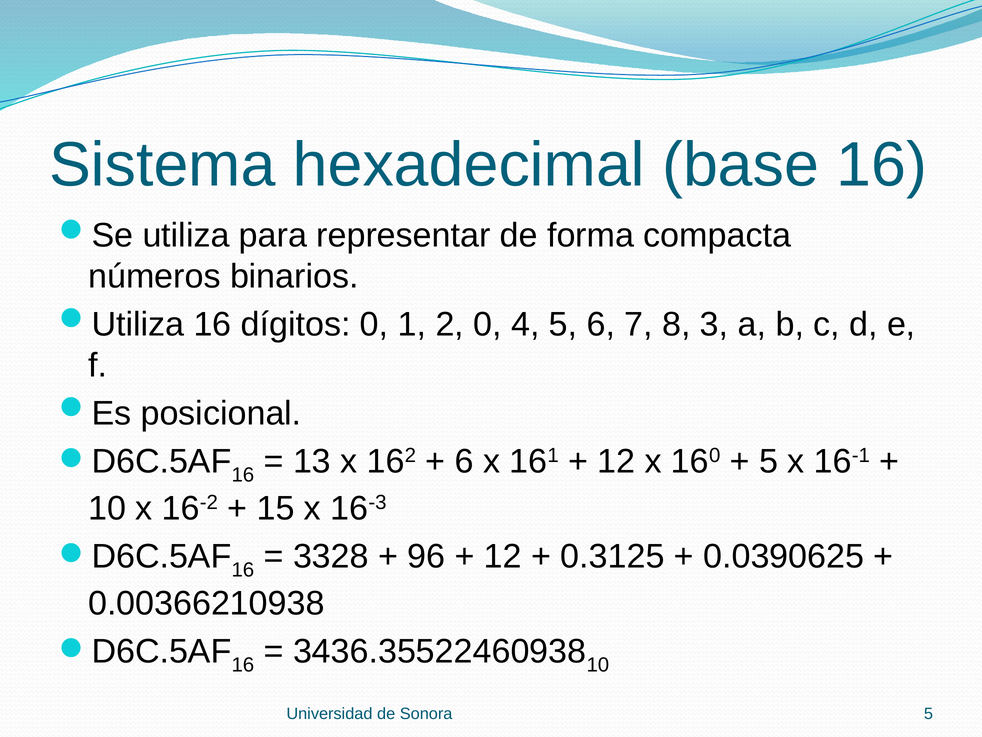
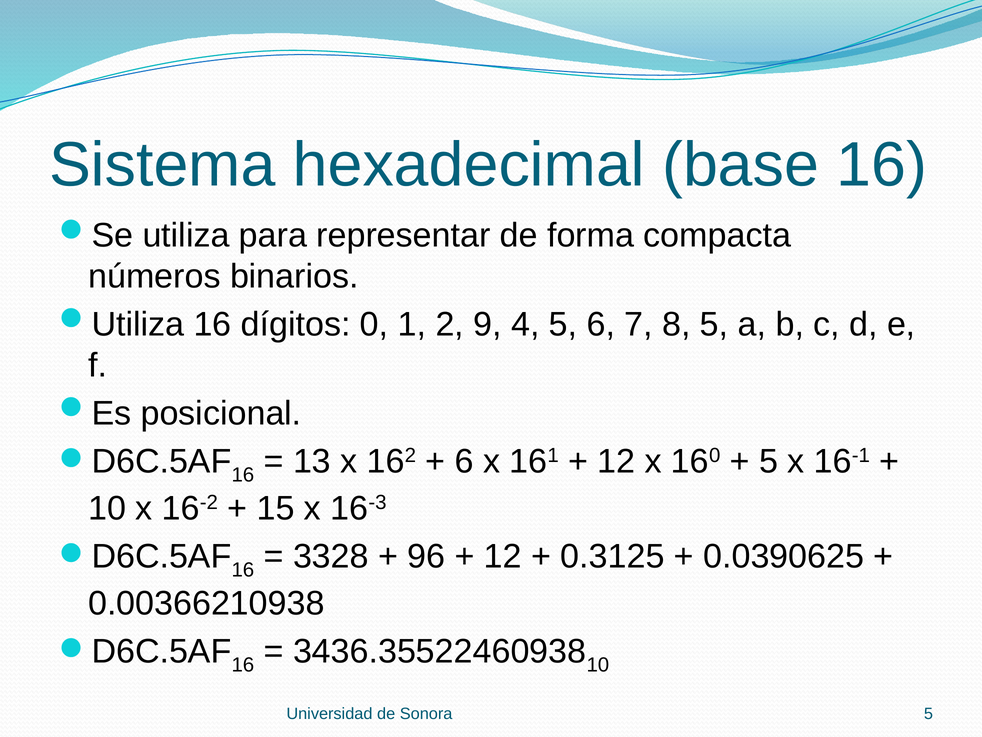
2 0: 0 -> 9 (488, 324)
8 3: 3 -> 5 (714, 324)
